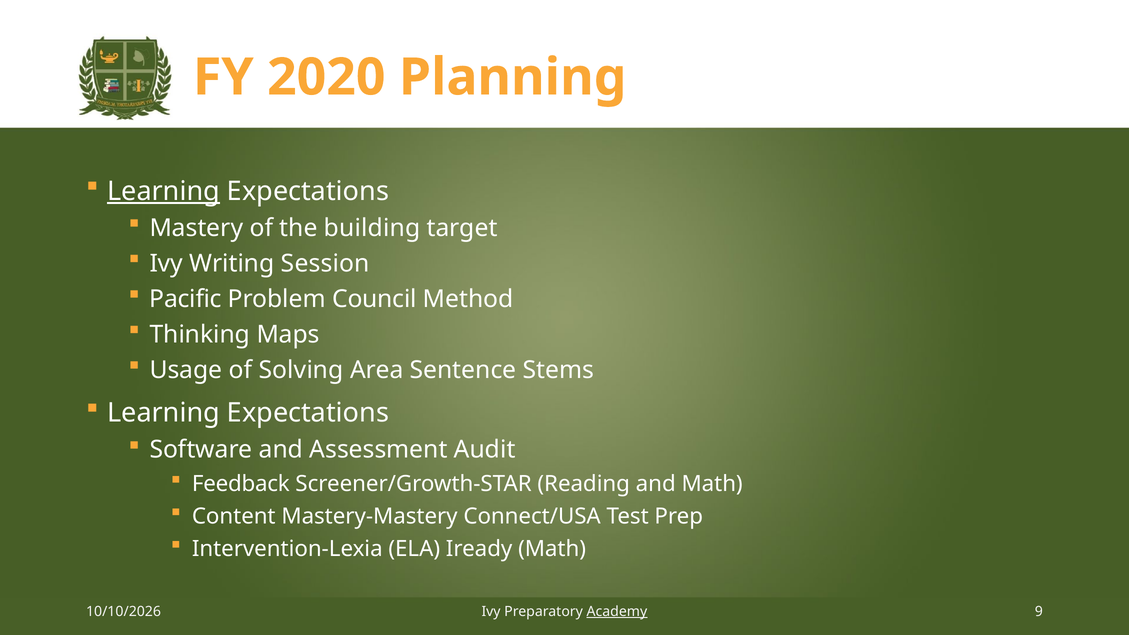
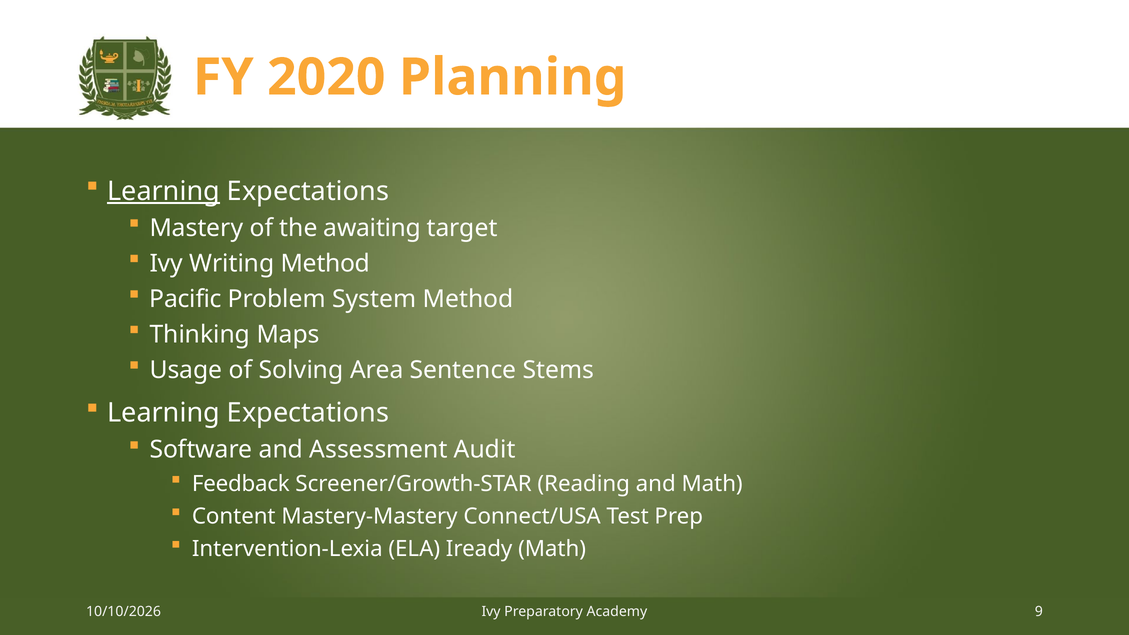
building: building -> awaiting (372, 228)
Writing Session: Session -> Method (325, 264)
Council: Council -> System (374, 299)
Academy underline: present -> none (617, 612)
